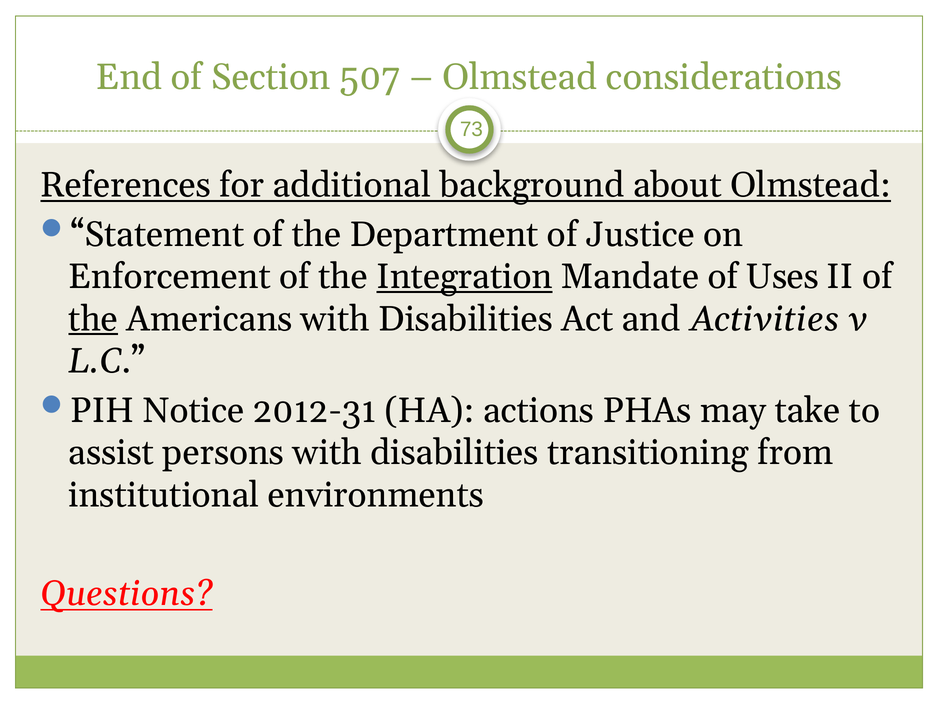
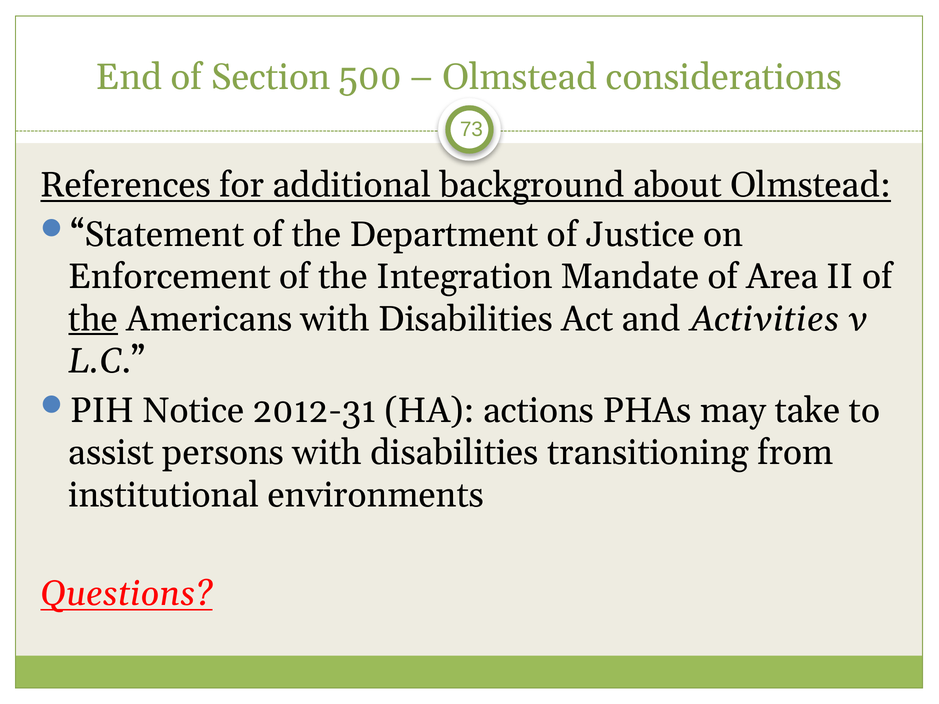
507: 507 -> 500 (370, 77)
Integration underline: present -> none (464, 277)
Uses: Uses -> Area (782, 277)
